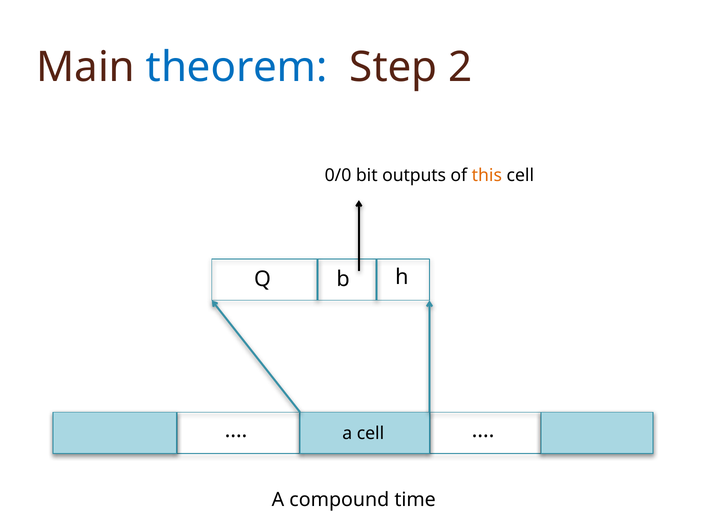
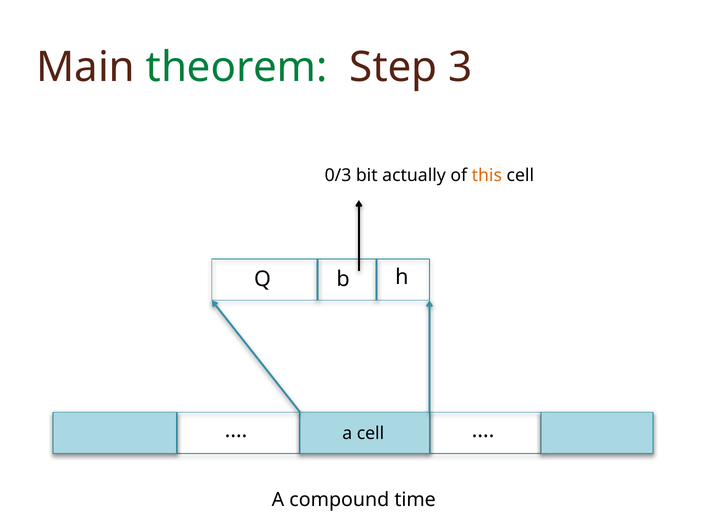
theorem colour: blue -> green (237, 67)
2: 2 -> 3 (460, 67)
0/0: 0/0 -> 0/3 (338, 175)
outputs: outputs -> actually (414, 175)
